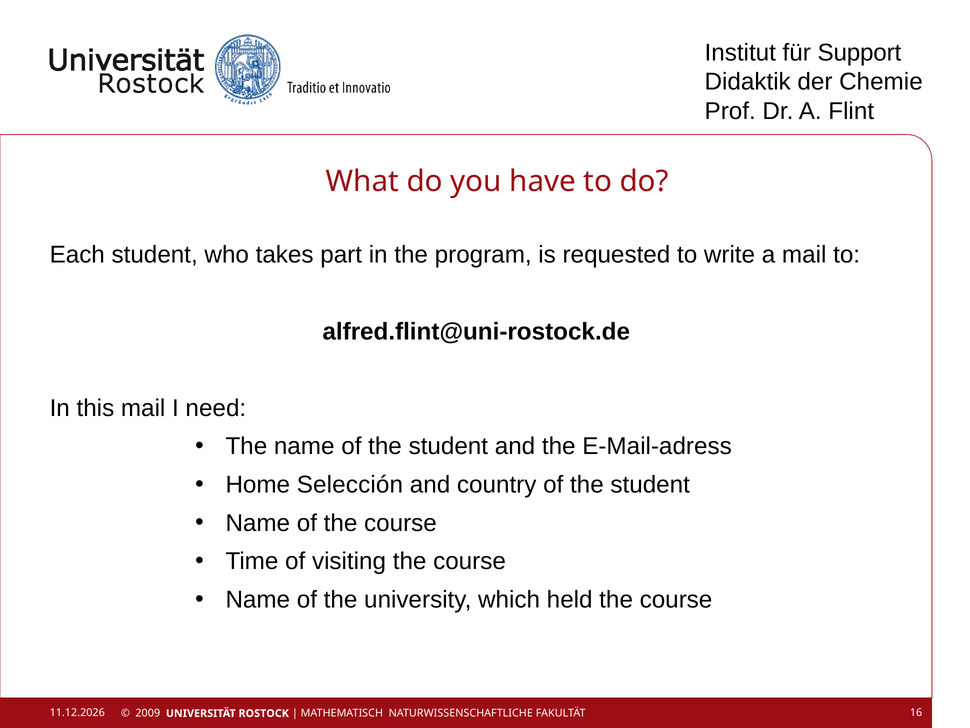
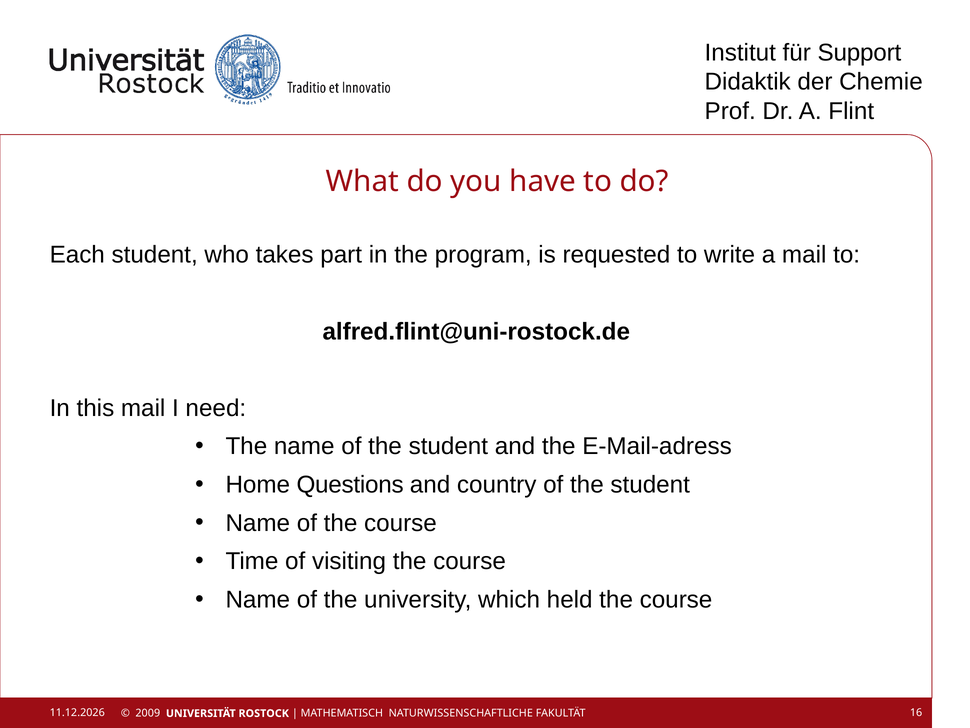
Selección: Selección -> Questions (350, 484)
